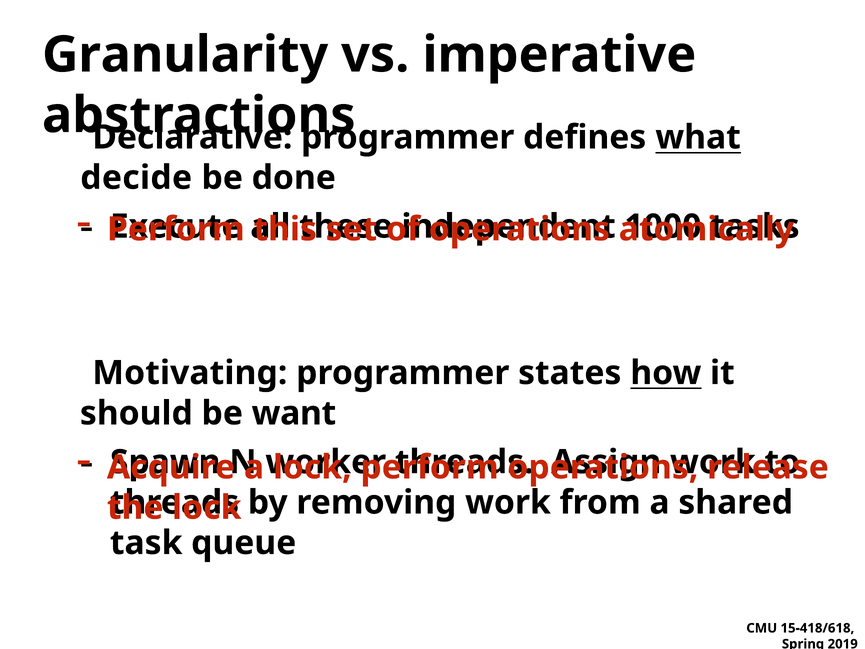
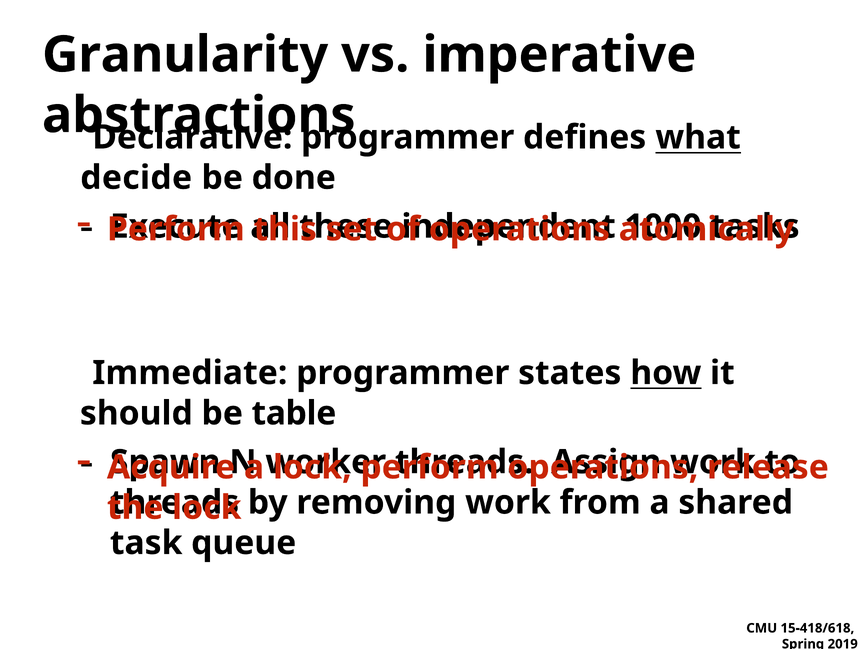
Motivating: Motivating -> Immediate (190, 373)
want: want -> table (294, 413)
